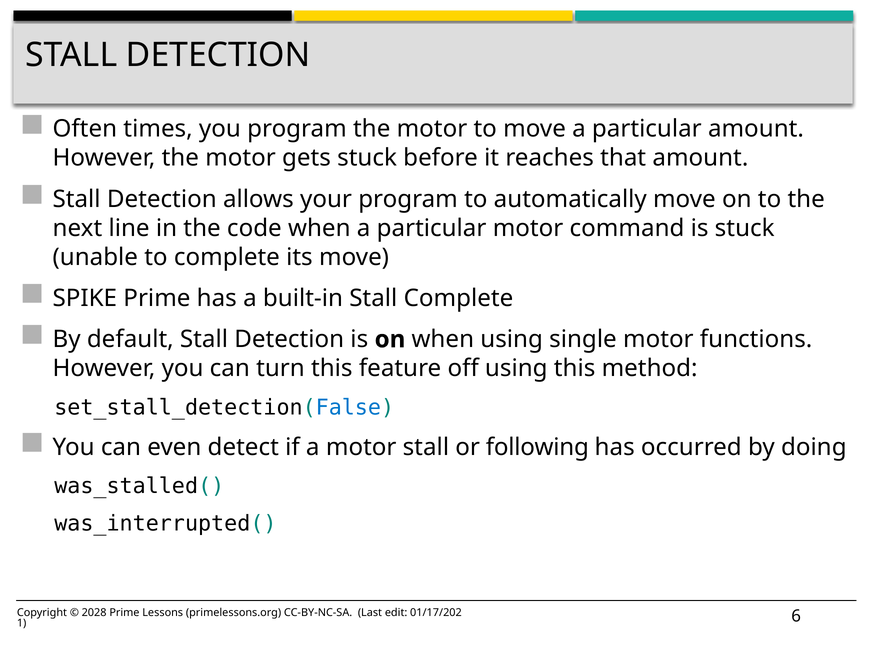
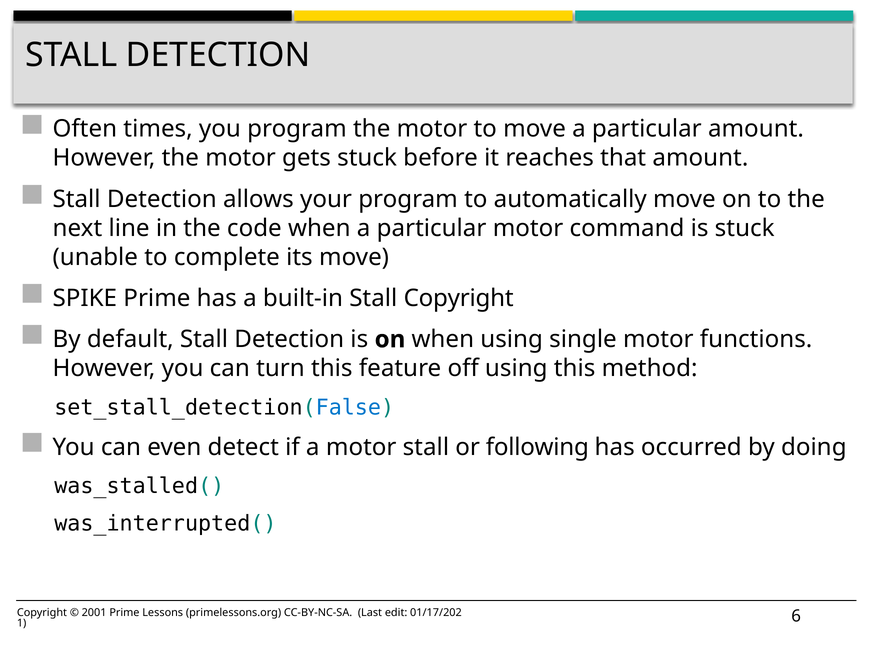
Stall Complete: Complete -> Copyright (459, 298)
2028: 2028 -> 2001 (94, 612)
